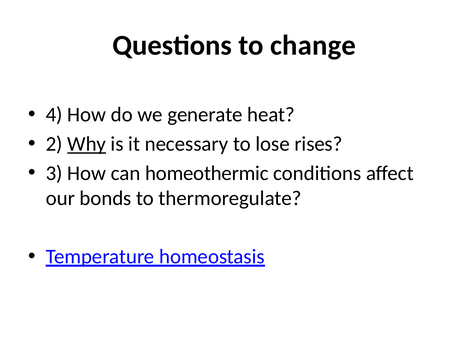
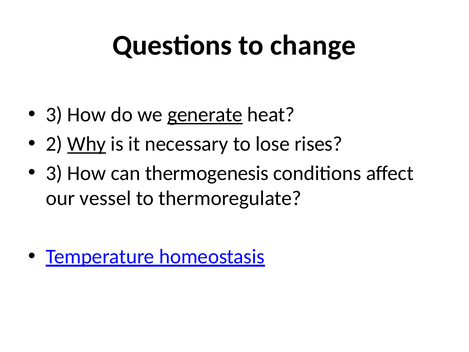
4: 4 -> 3 (54, 115)
generate underline: none -> present (205, 115)
homeothermic: homeothermic -> thermogenesis (207, 173)
bonds: bonds -> vessel (105, 198)
